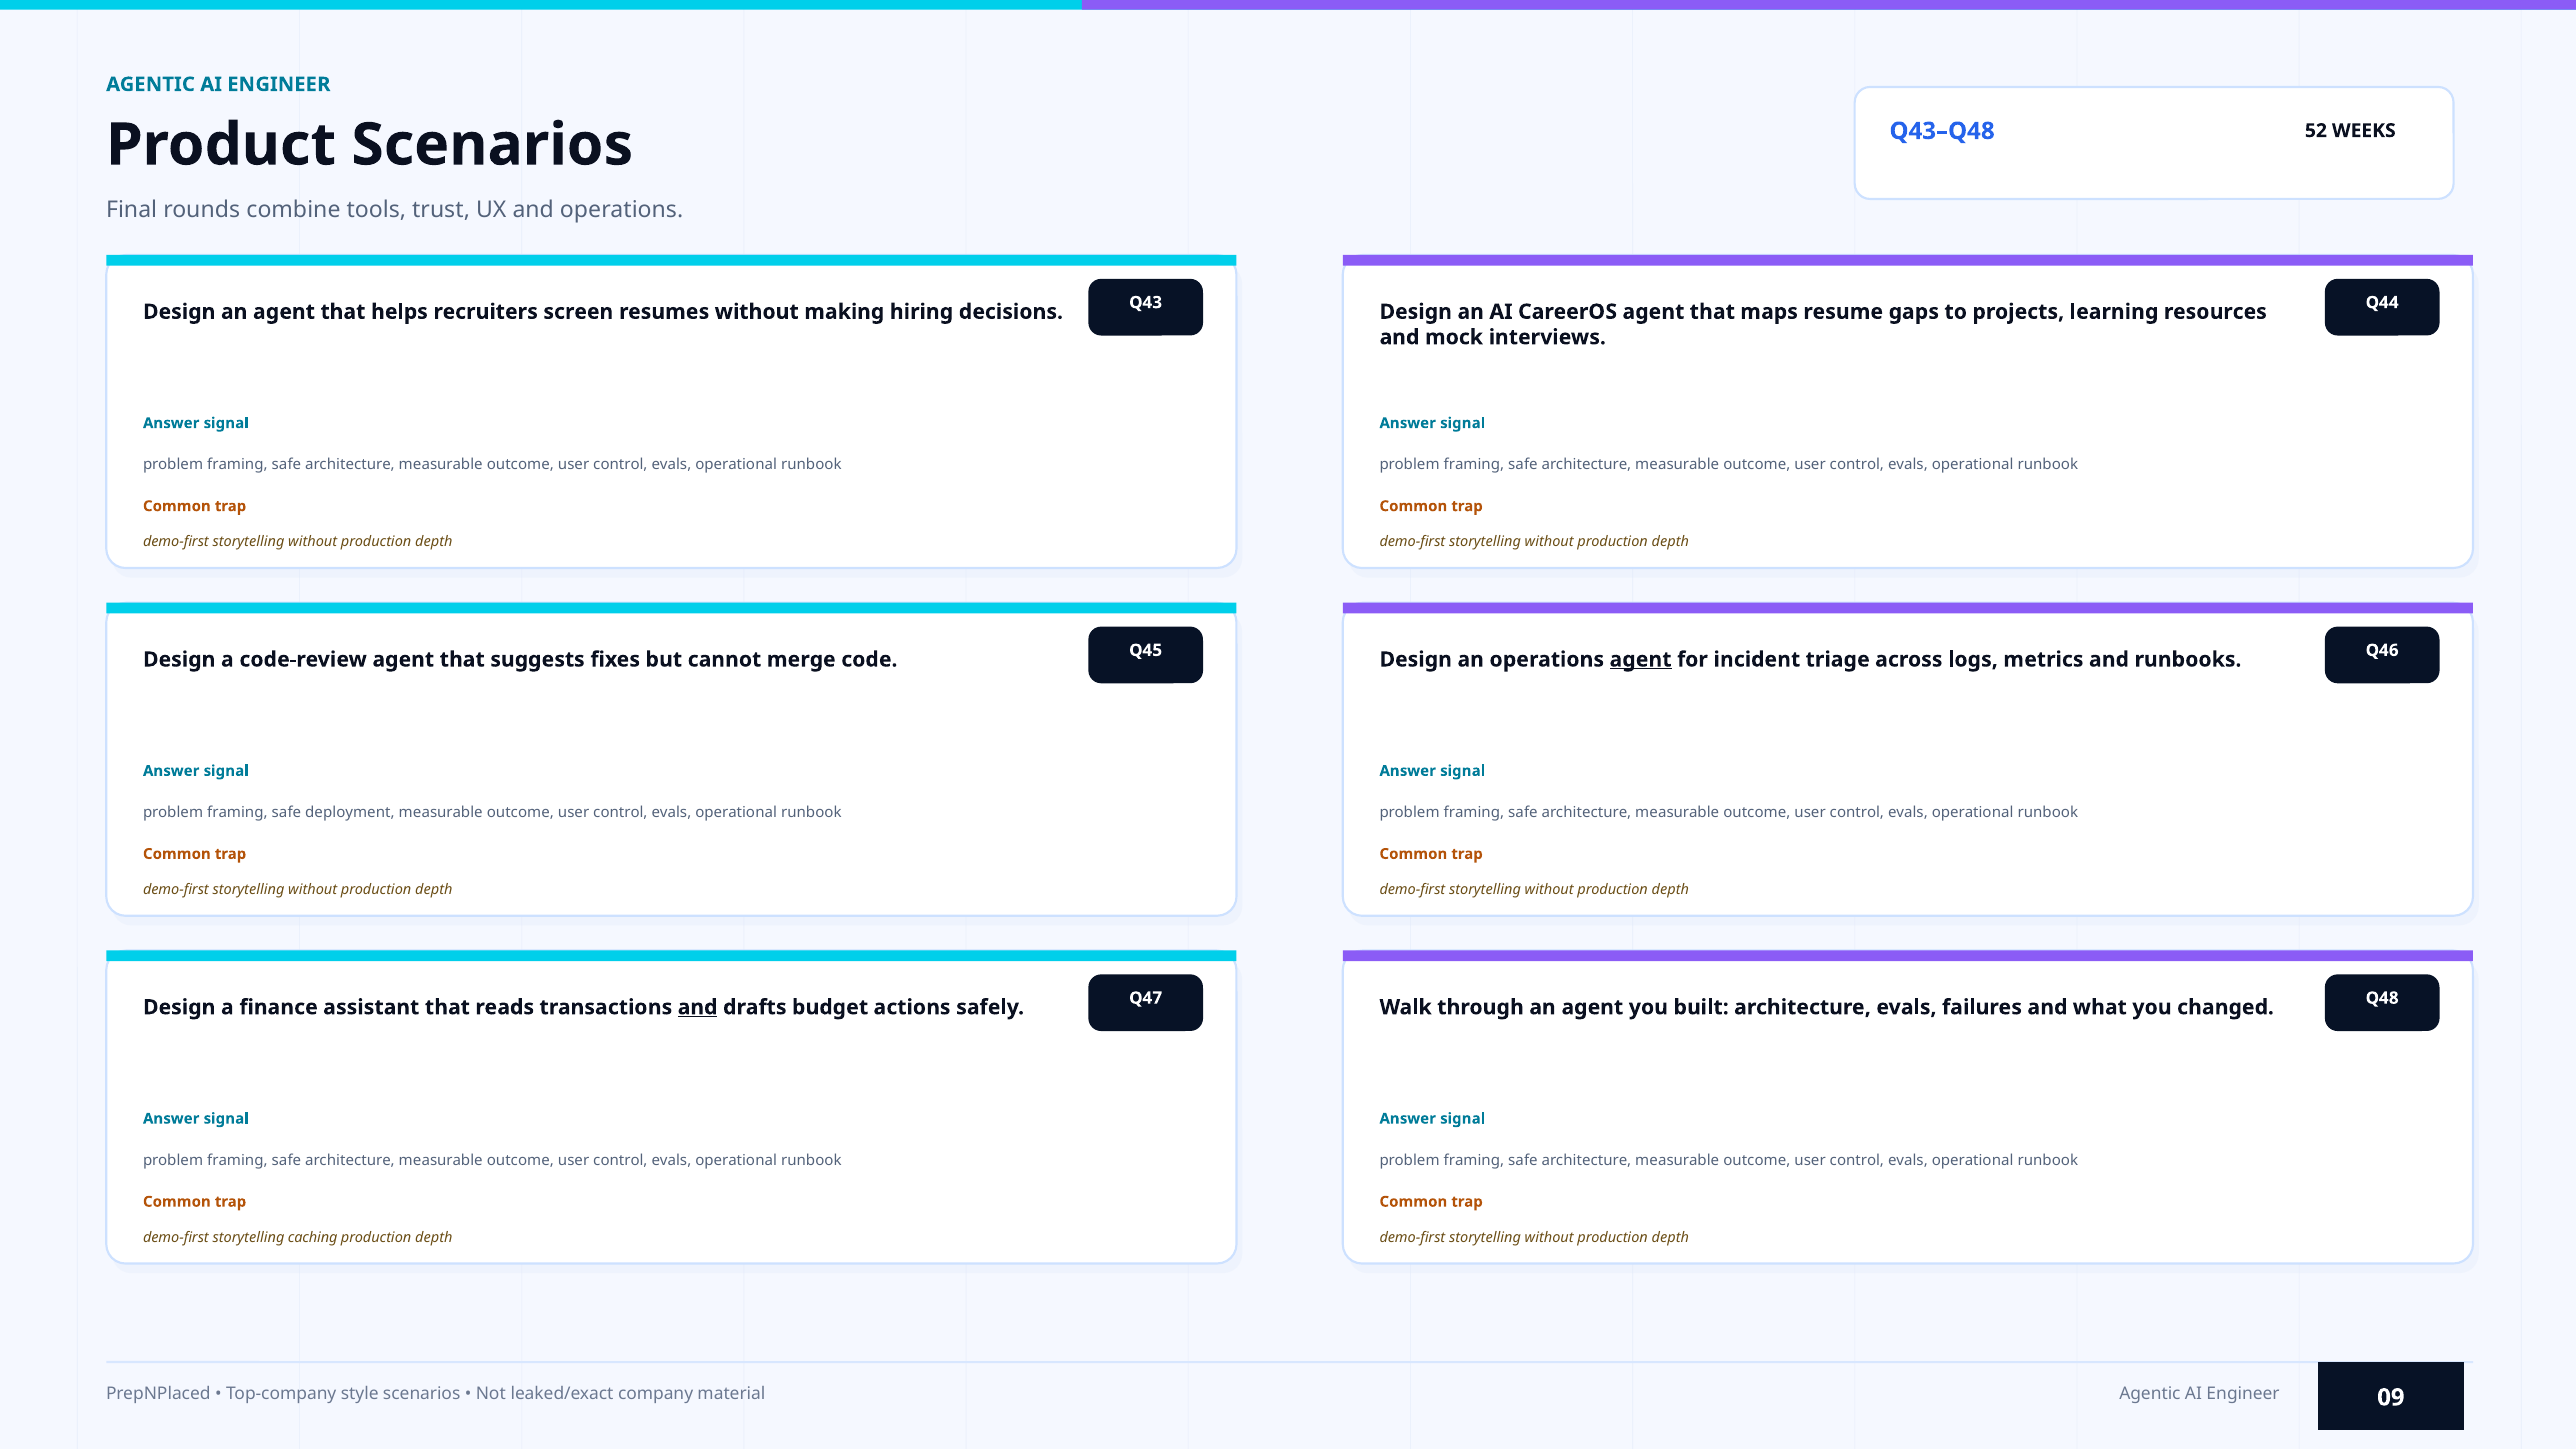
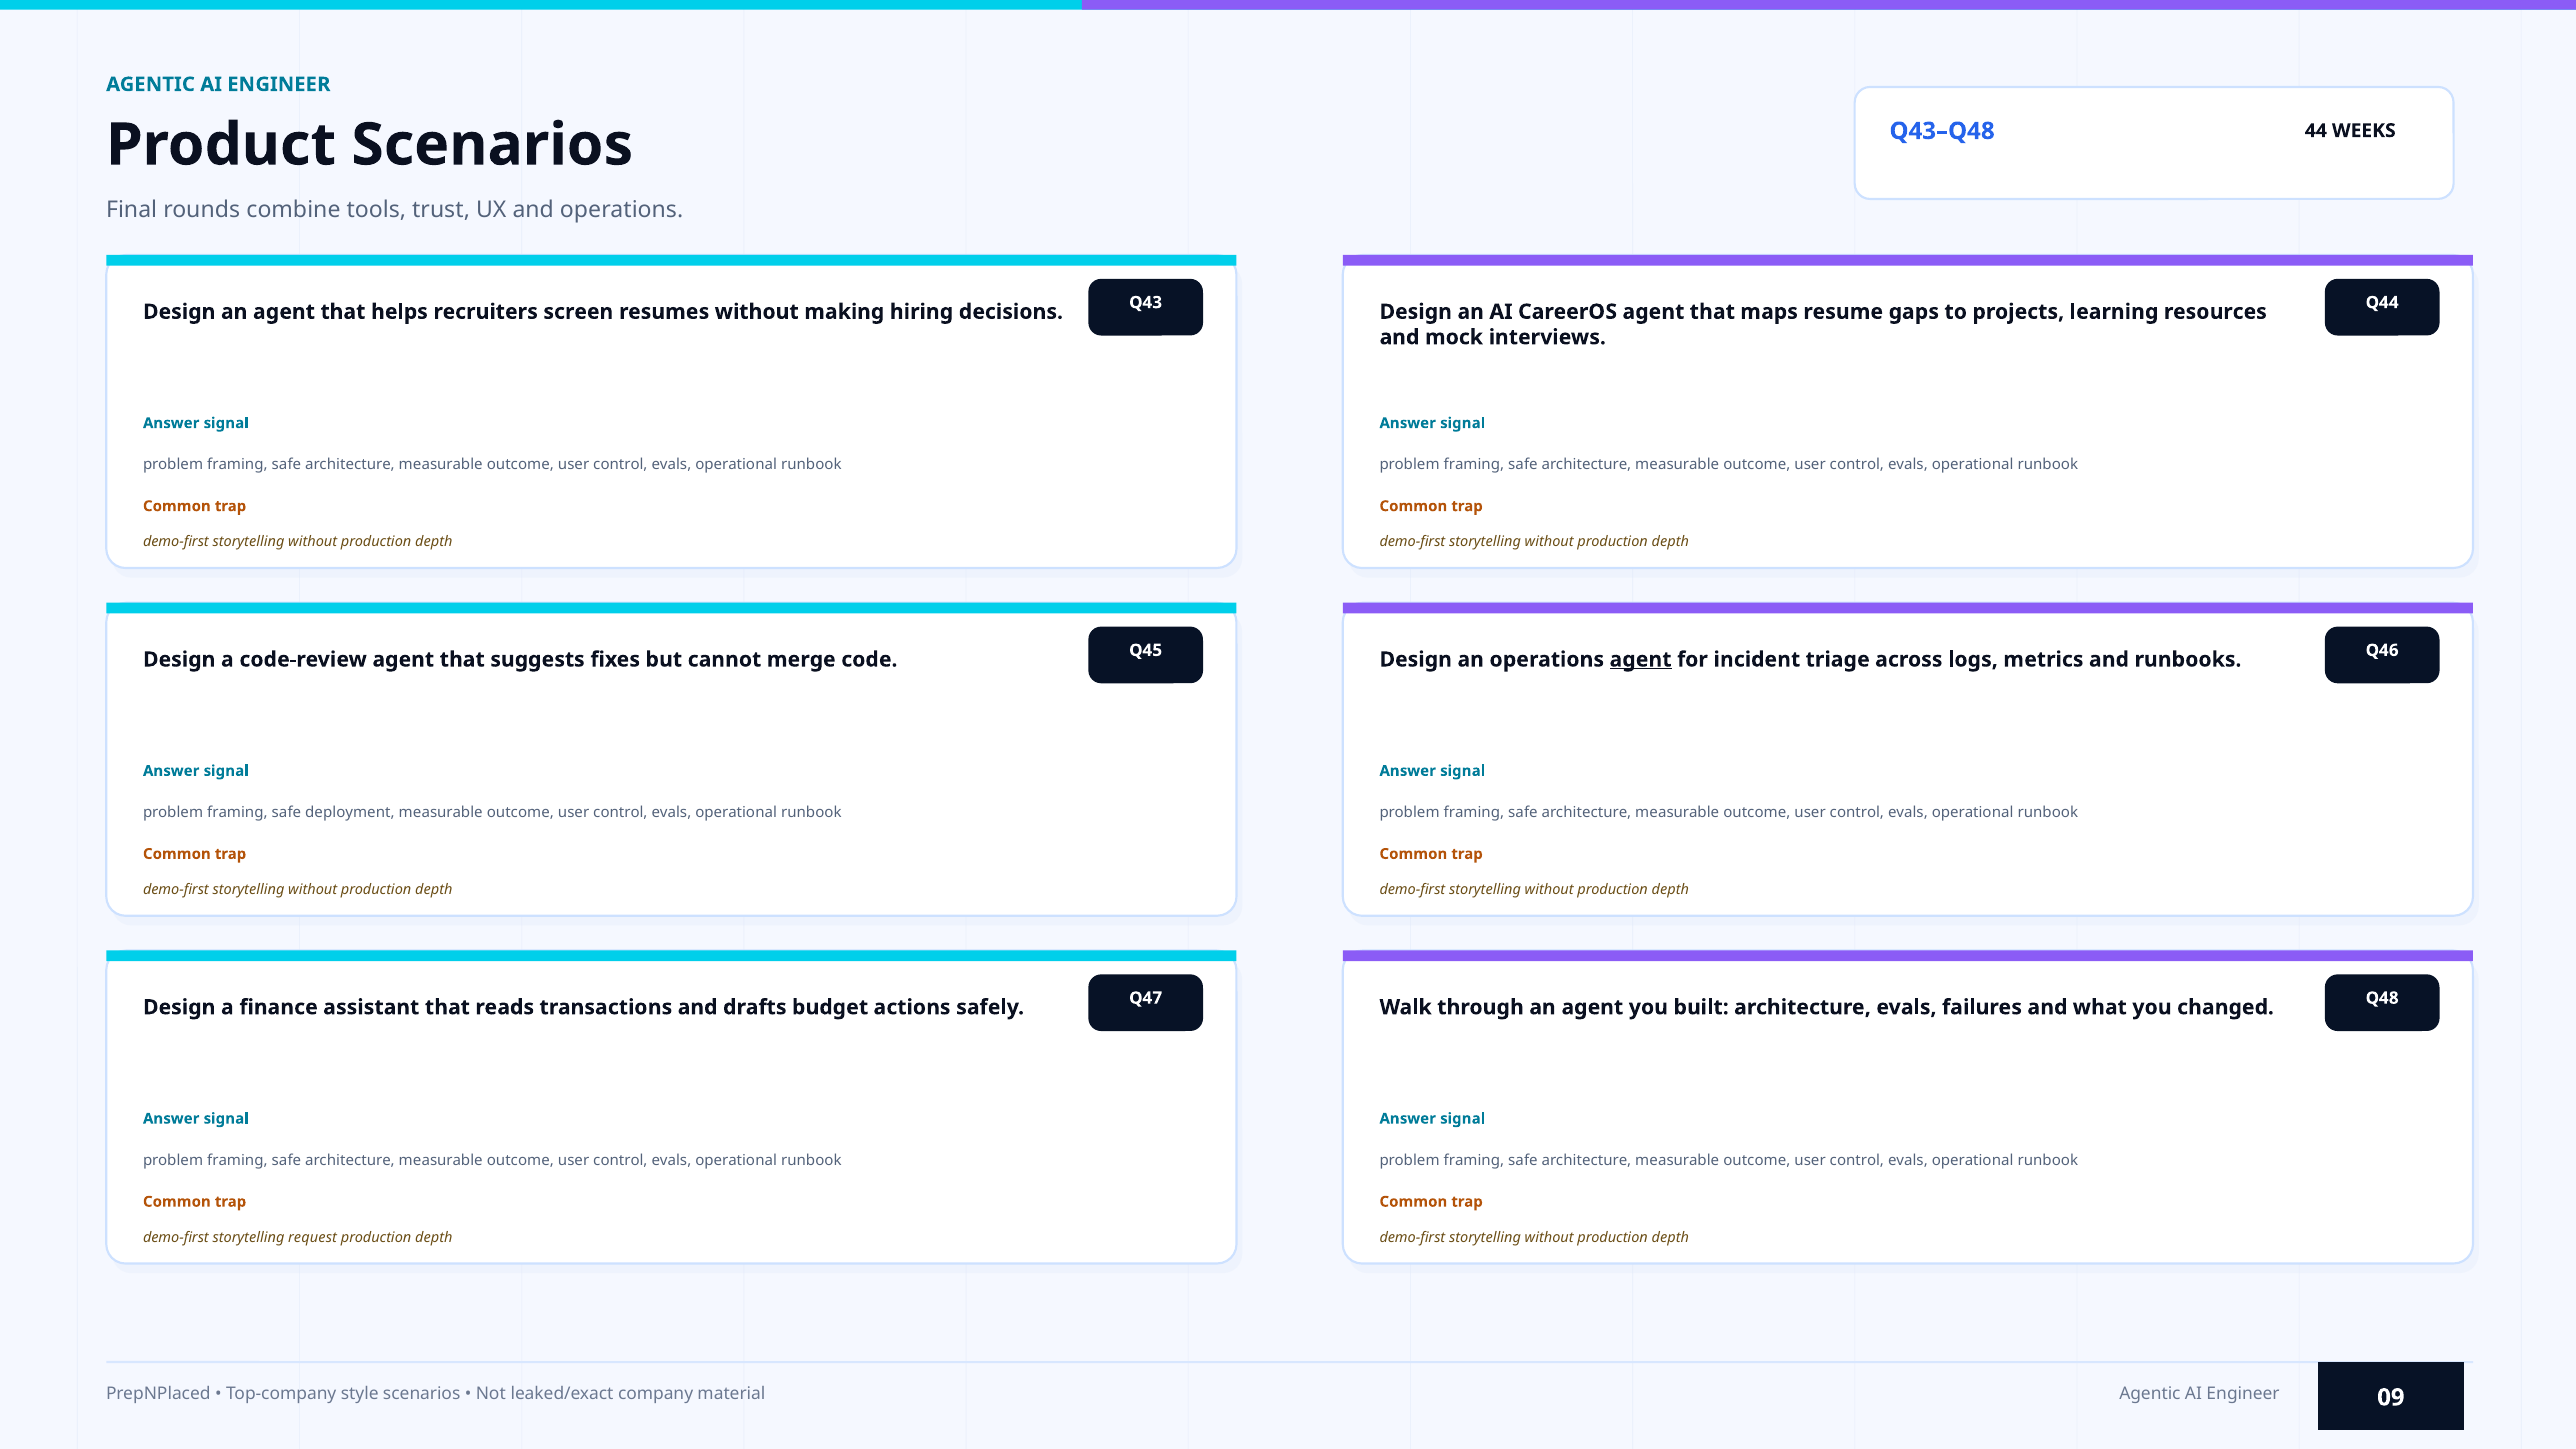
52: 52 -> 44 (2316, 131)
and underline: present -> none (698, 1007)
caching: caching -> request (313, 1238)
